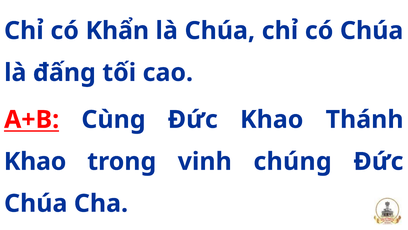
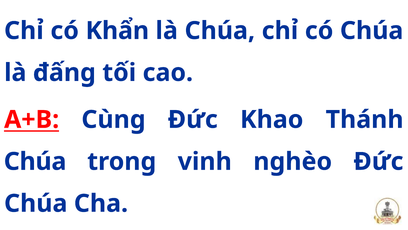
Khao: Khao -> Chúa (35, 161)
chúng: chúng -> nghèo (293, 161)
